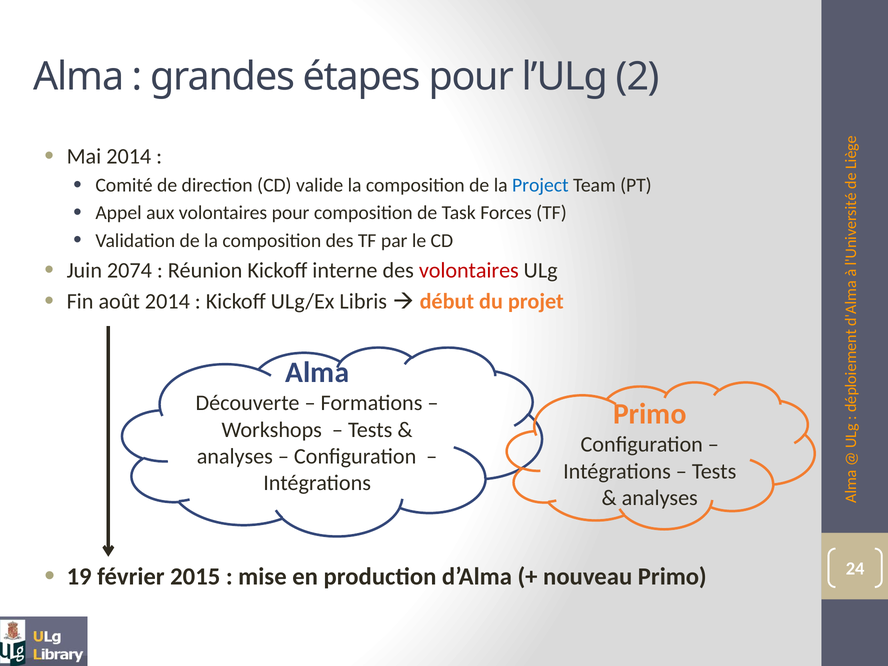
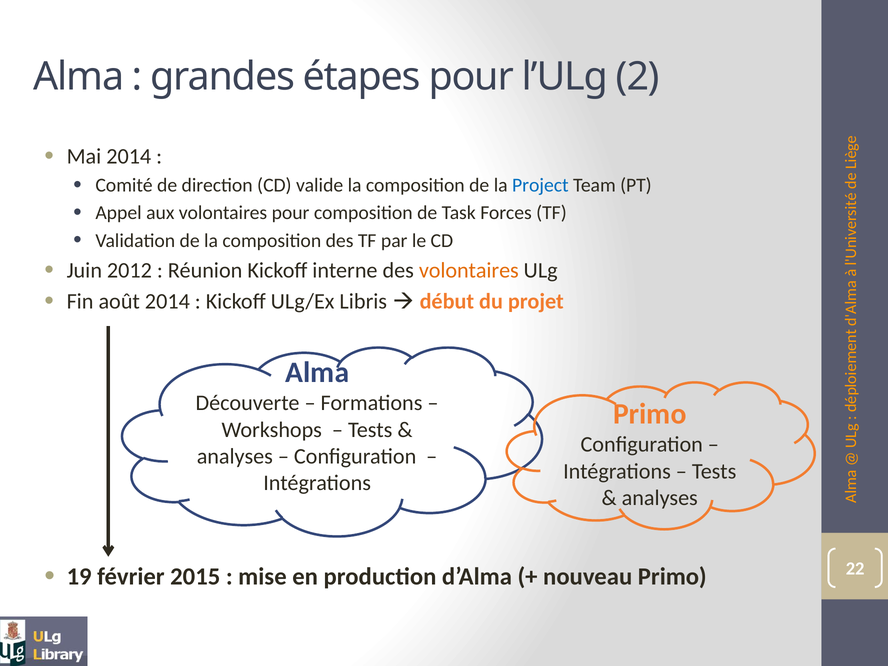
2074: 2074 -> 2012 (129, 270)
volontaires colour: red -> orange (469, 270)
24: 24 -> 22 (855, 569)
